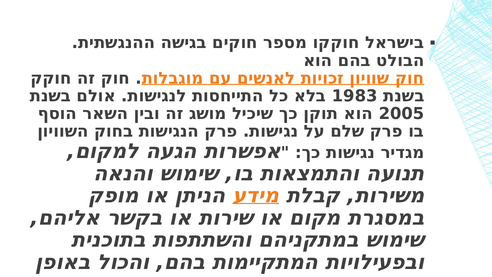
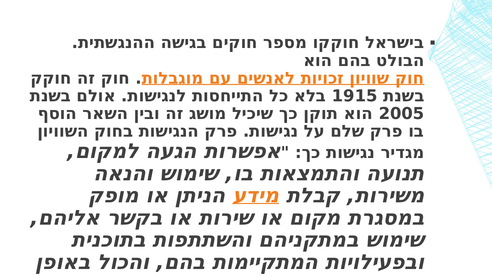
1983: 1983 -> 1915 (355, 96)
